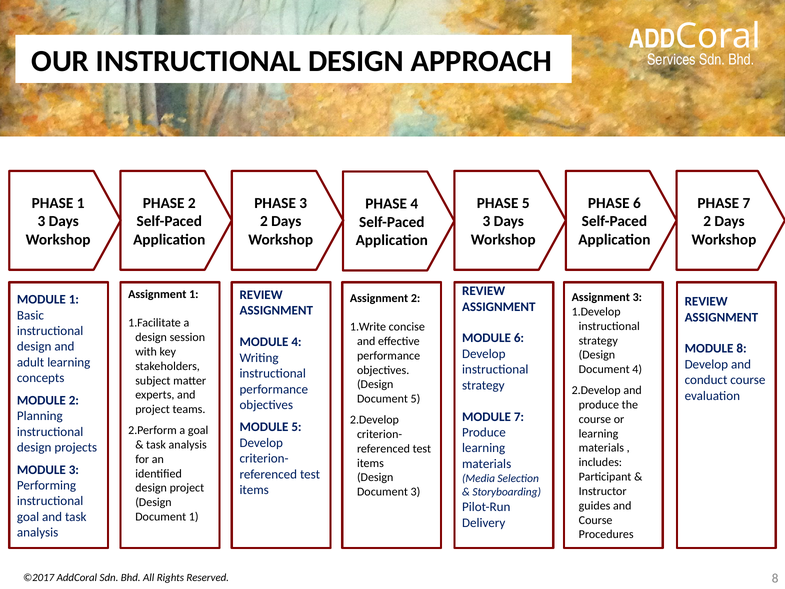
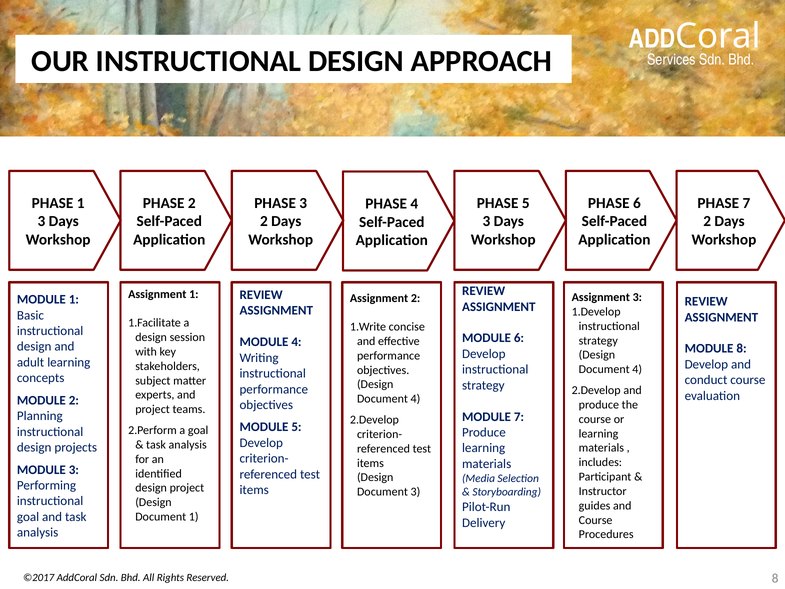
5: 5 -> 4 (415, 399)
